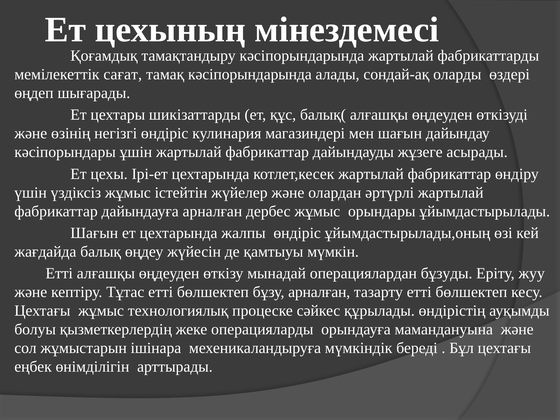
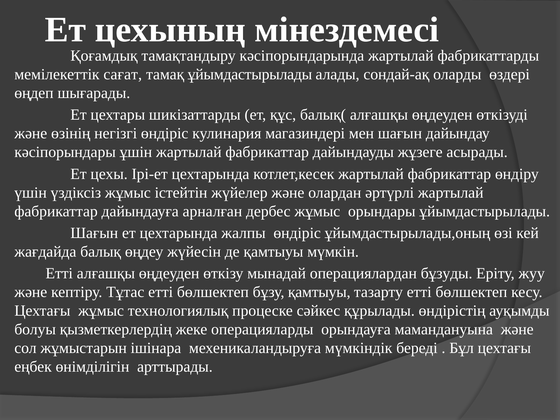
тамақ кәсіпорындарында: кәсіпорындарында -> ұйымдастырылады (250, 74)
бұзу арналған: арналған -> қамтыуы (319, 292)
